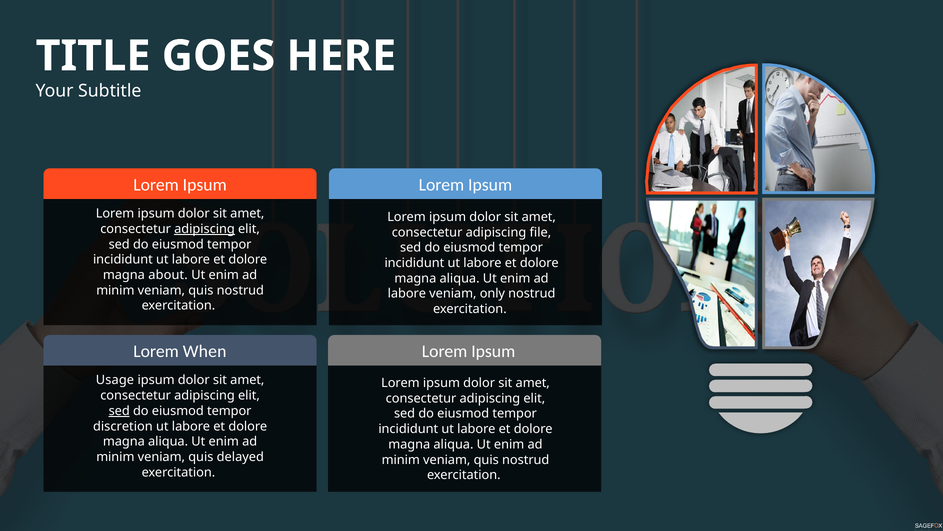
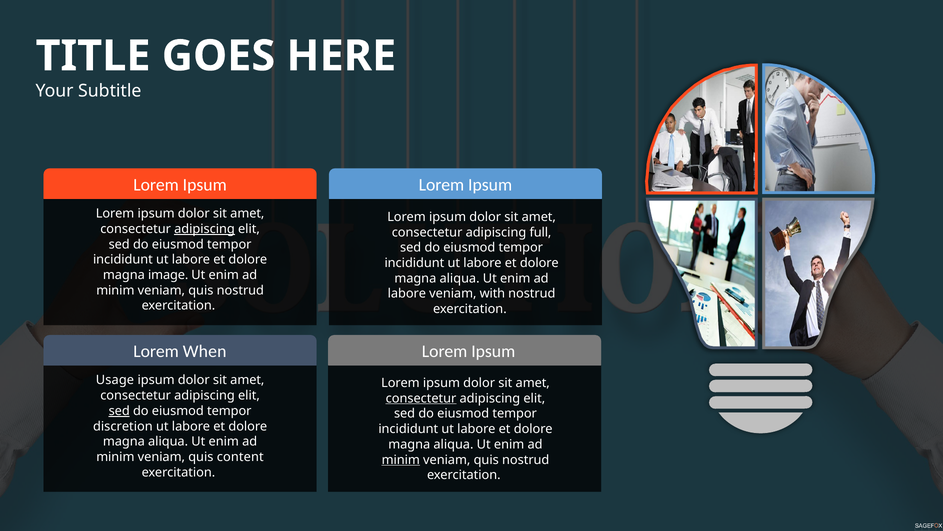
file: file -> full (540, 232)
about: about -> image (168, 275)
only: only -> with (492, 293)
consectetur underline: none -> present (421, 398)
delayed: delayed -> content (240, 457)
minim underline: none -> present (401, 459)
